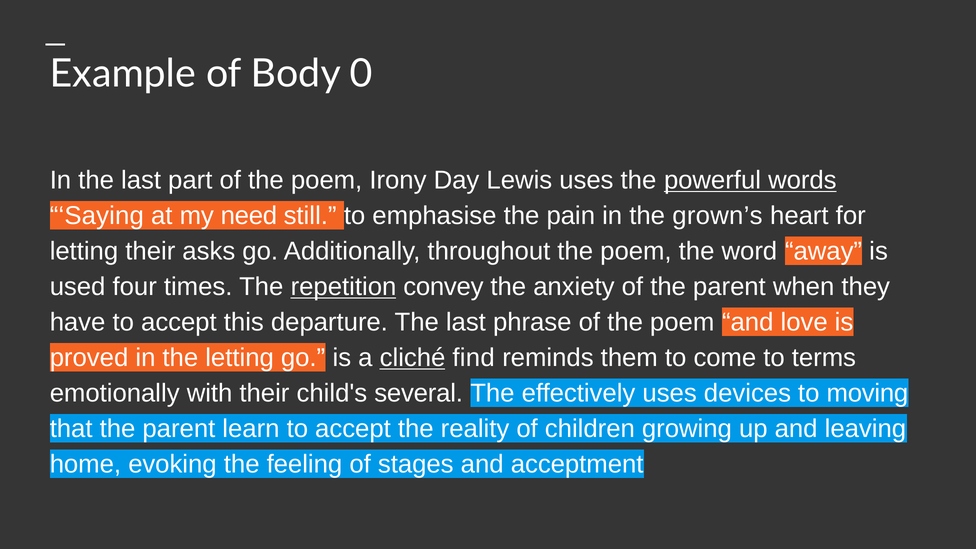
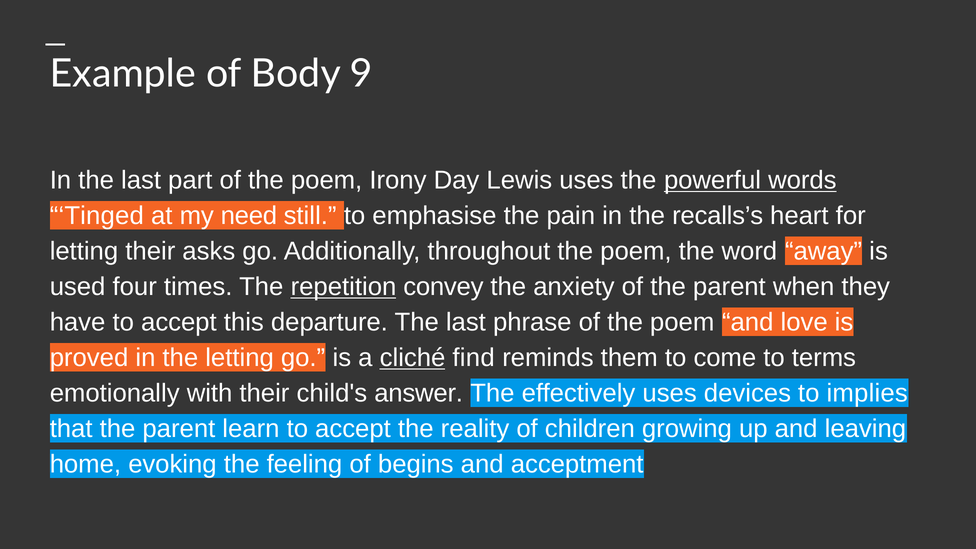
0: 0 -> 9 (361, 74)
Saying: Saying -> Tinged (97, 216)
grown’s: grown’s -> recalls’s (718, 216)
several: several -> answer (419, 393)
moving: moving -> implies (867, 393)
stages: stages -> begins (416, 464)
